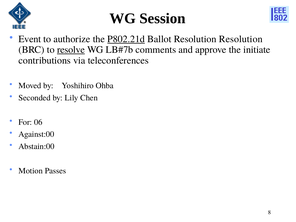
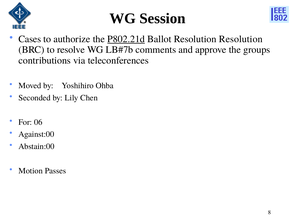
Event: Event -> Cases (30, 39)
resolve underline: present -> none (71, 50)
initiate: initiate -> groups (257, 50)
